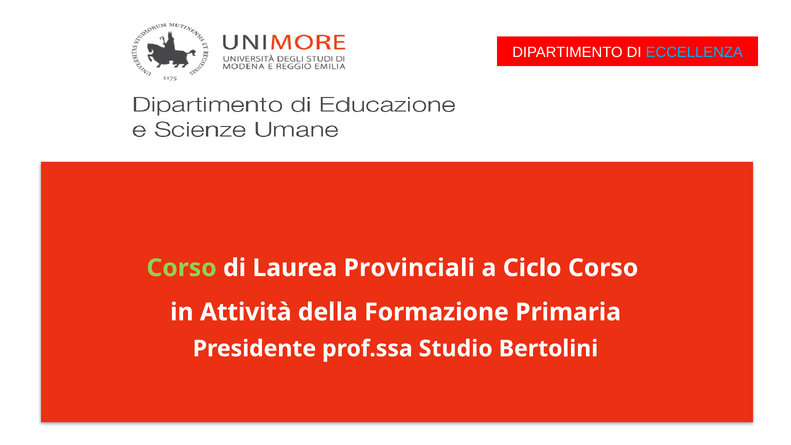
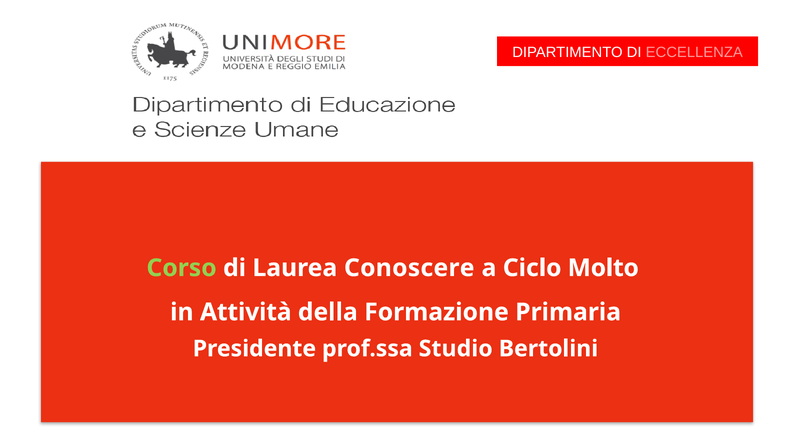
ECCELLENZA colour: light blue -> pink (694, 52)
Provinciali: Provinciali -> Conoscere (409, 268)
Ciclo Corso: Corso -> Molto (603, 268)
